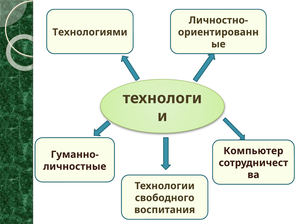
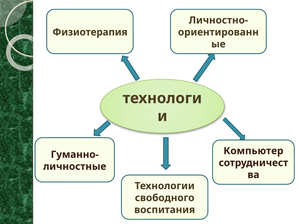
Технологиями: Технологиями -> Физиотерапия (90, 32)
